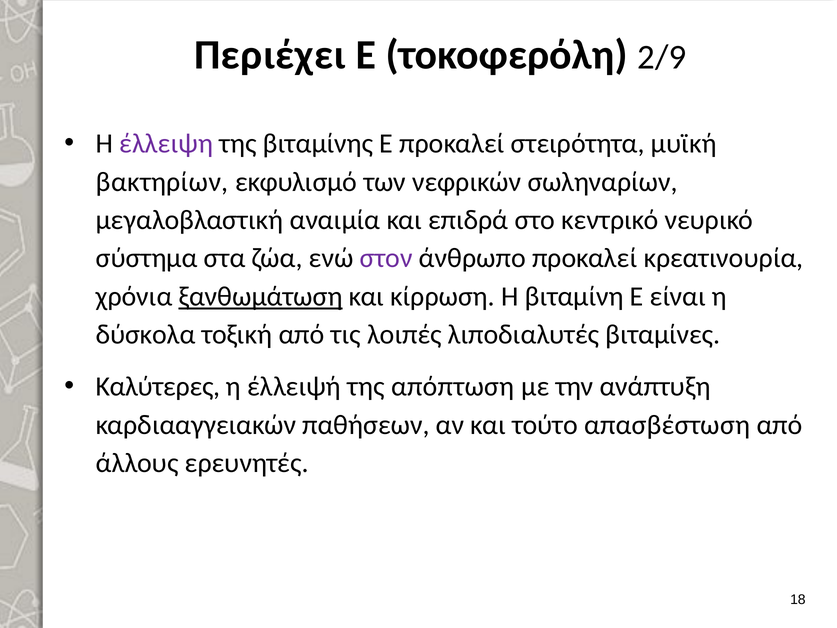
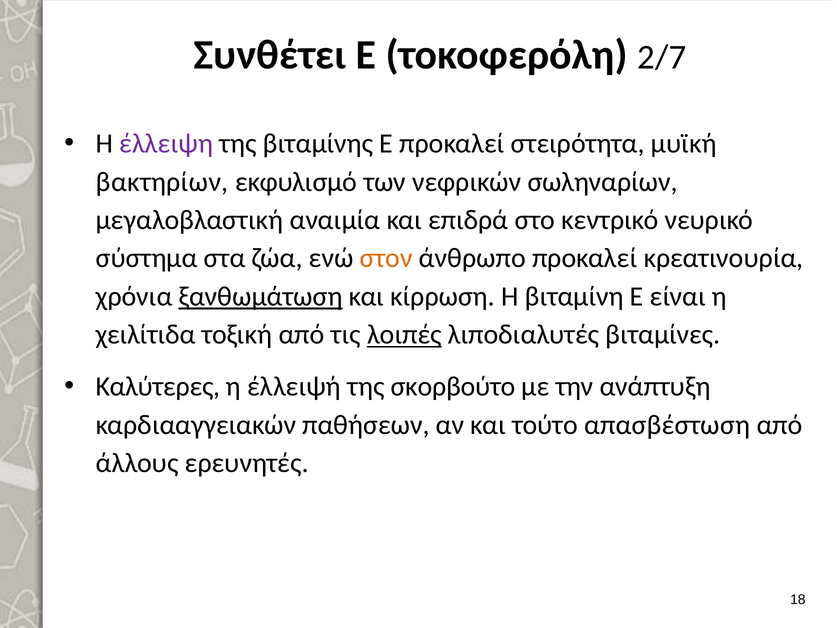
Περιέχει: Περιέχει -> Συνθέτει (270, 55)
2/9: 2/9 -> 2/7 (662, 57)
στον colour: purple -> orange (386, 258)
δύσκολα: δύσκολα -> χειλίτιδα (146, 334)
λοιπές underline: none -> present (404, 334)
απόπτωση: απόπτωση -> σκορβούτο (453, 387)
